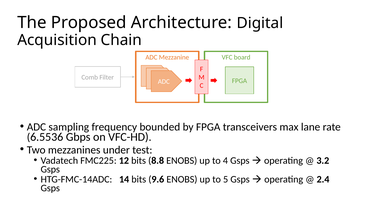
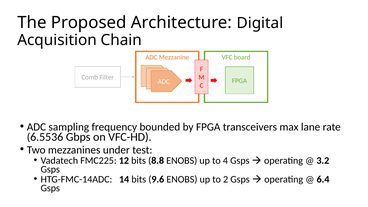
5: 5 -> 2 (226, 179)
2.4: 2.4 -> 6.4 (323, 179)
